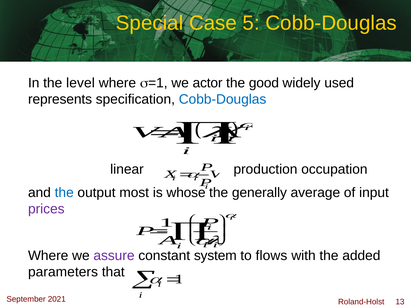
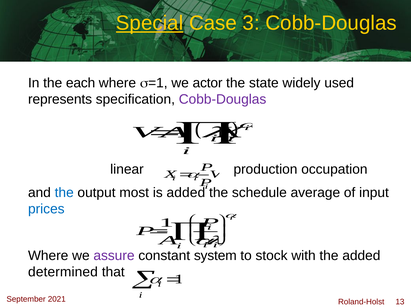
Special underline: none -> present (150, 23)
5: 5 -> 3 (251, 23)
level: level -> each (81, 83)
good: good -> state (264, 83)
Cobb-Douglas colour: blue -> purple (223, 100)
is whose: whose -> added (186, 193)
generally: generally -> schedule (259, 193)
prices colour: purple -> blue (46, 209)
flows: flows -> stock (272, 256)
parameters: parameters -> determined (63, 272)
